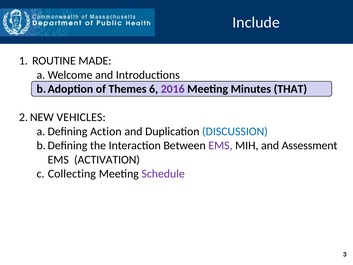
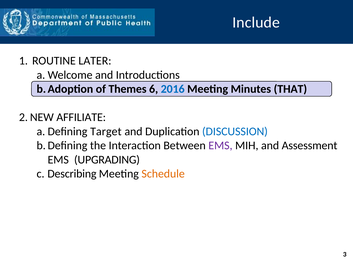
MADE: MADE -> LATER (95, 61)
2016 colour: purple -> blue (173, 89)
VEHICLES: VEHICLES -> AFFILIATE (81, 117)
Action: Action -> Target (106, 131)
ACTIVATION: ACTIVATION -> UPGRADING (107, 160)
Collecting: Collecting -> Describing (72, 174)
Schedule colour: purple -> orange (163, 174)
